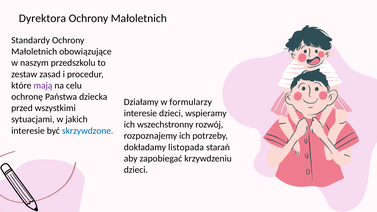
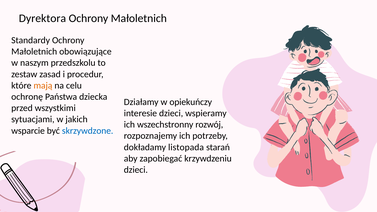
mają colour: purple -> orange (43, 85)
formularzy: formularzy -> opiekuńczy (191, 102)
interesie: interesie -> wsparcie (28, 131)
